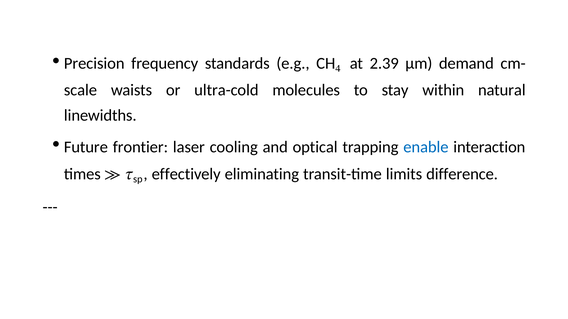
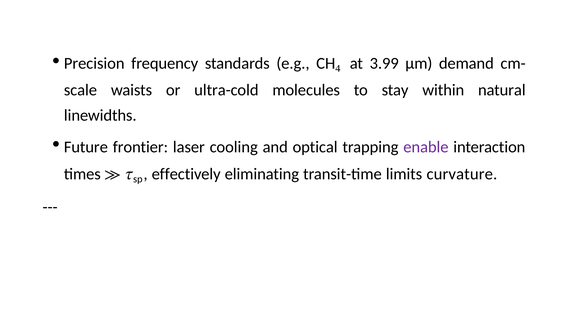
2.39: 2.39 -> 3.99 (384, 64)
enable colour: blue -> purple (426, 147)
difference: difference -> curvature (462, 174)
